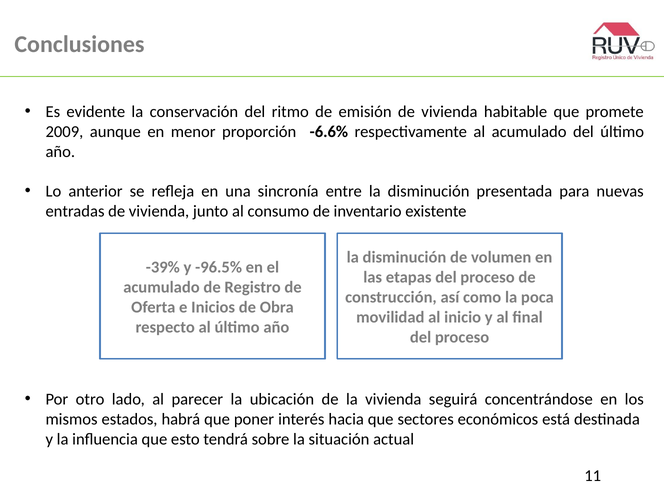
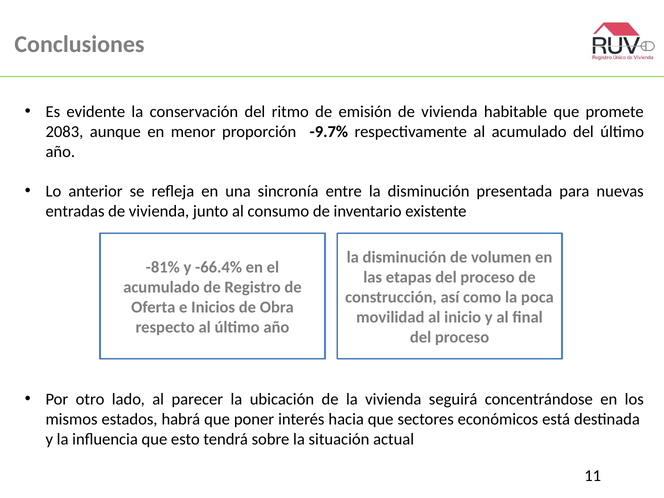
2009: 2009 -> 2083 (64, 132)
-6.6%: -6.6% -> -9.7% (329, 132)
-39%: -39% -> -81% (163, 267)
-96.5%: -96.5% -> -66.4% (219, 267)
